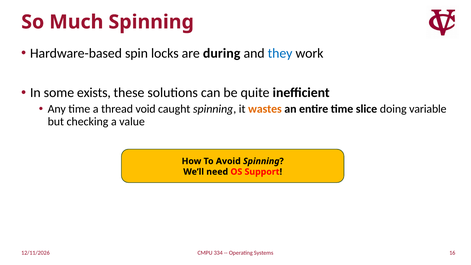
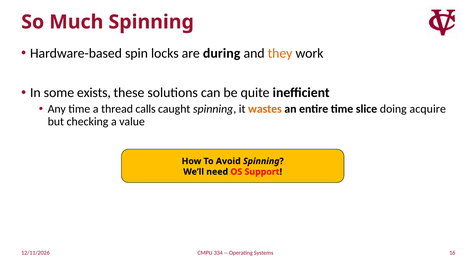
they colour: blue -> orange (280, 53)
void: void -> calls (146, 109)
variable: variable -> acquire (428, 109)
